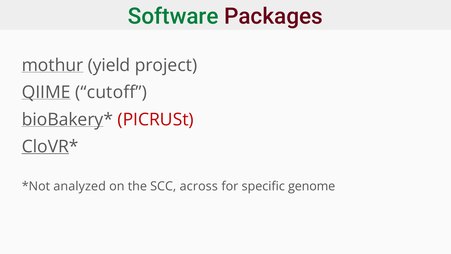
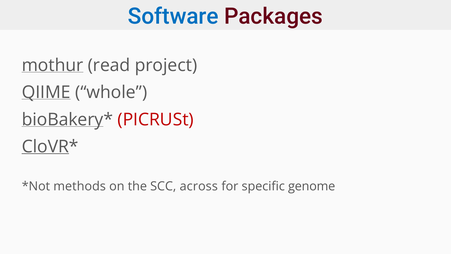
Software colour: green -> blue (173, 16)
yield: yield -> read (109, 65)
cutoff: cutoff -> whole (111, 92)
analyzed: analyzed -> methods (80, 186)
